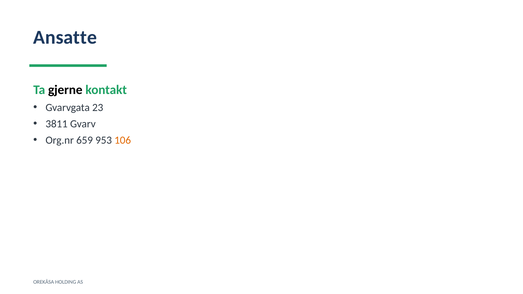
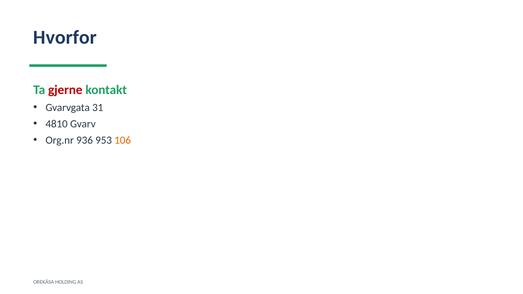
Ansatte: Ansatte -> Hvorfor (65, 37)
gjerne colour: black -> red (65, 90)
23: 23 -> 31 (98, 108)
3811: 3811 -> 4810 (57, 124)
659: 659 -> 936 (85, 140)
